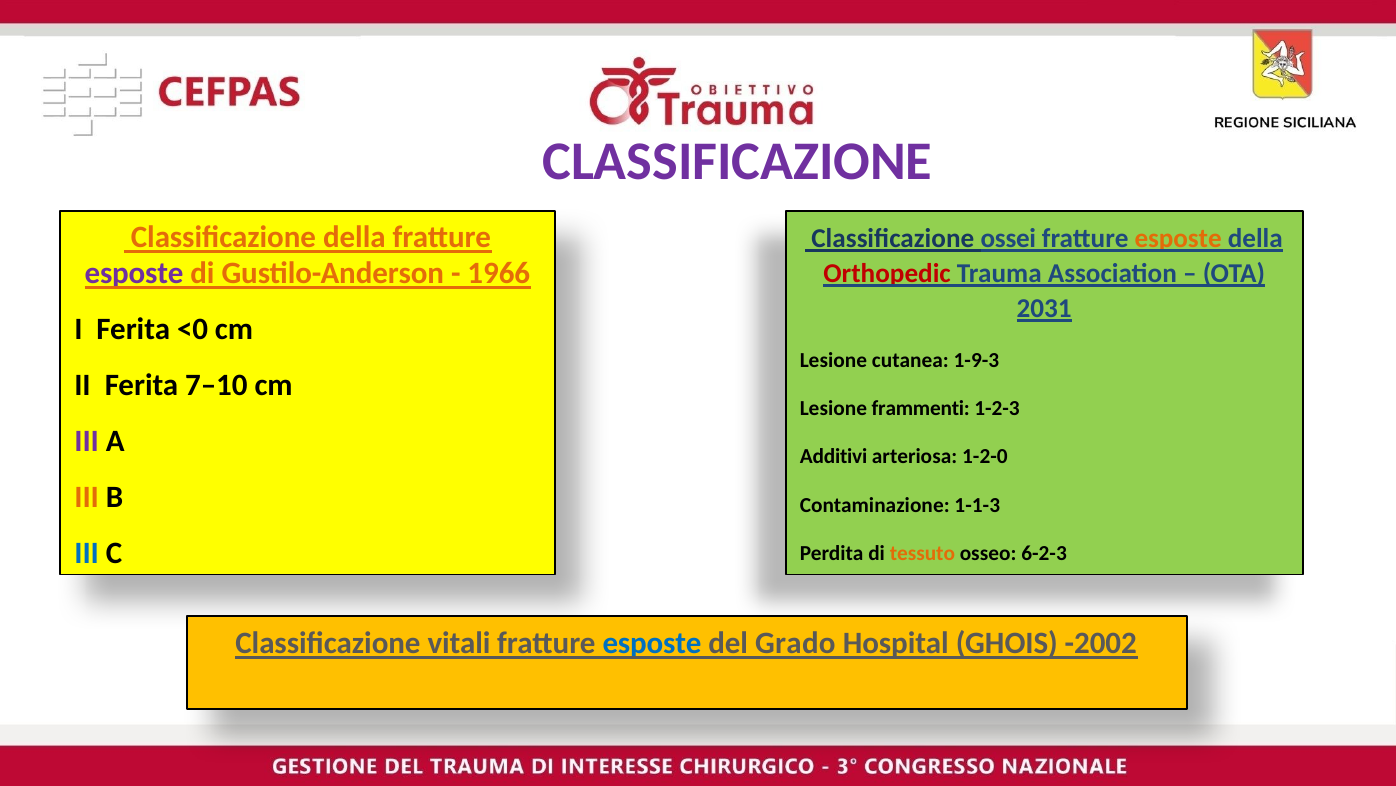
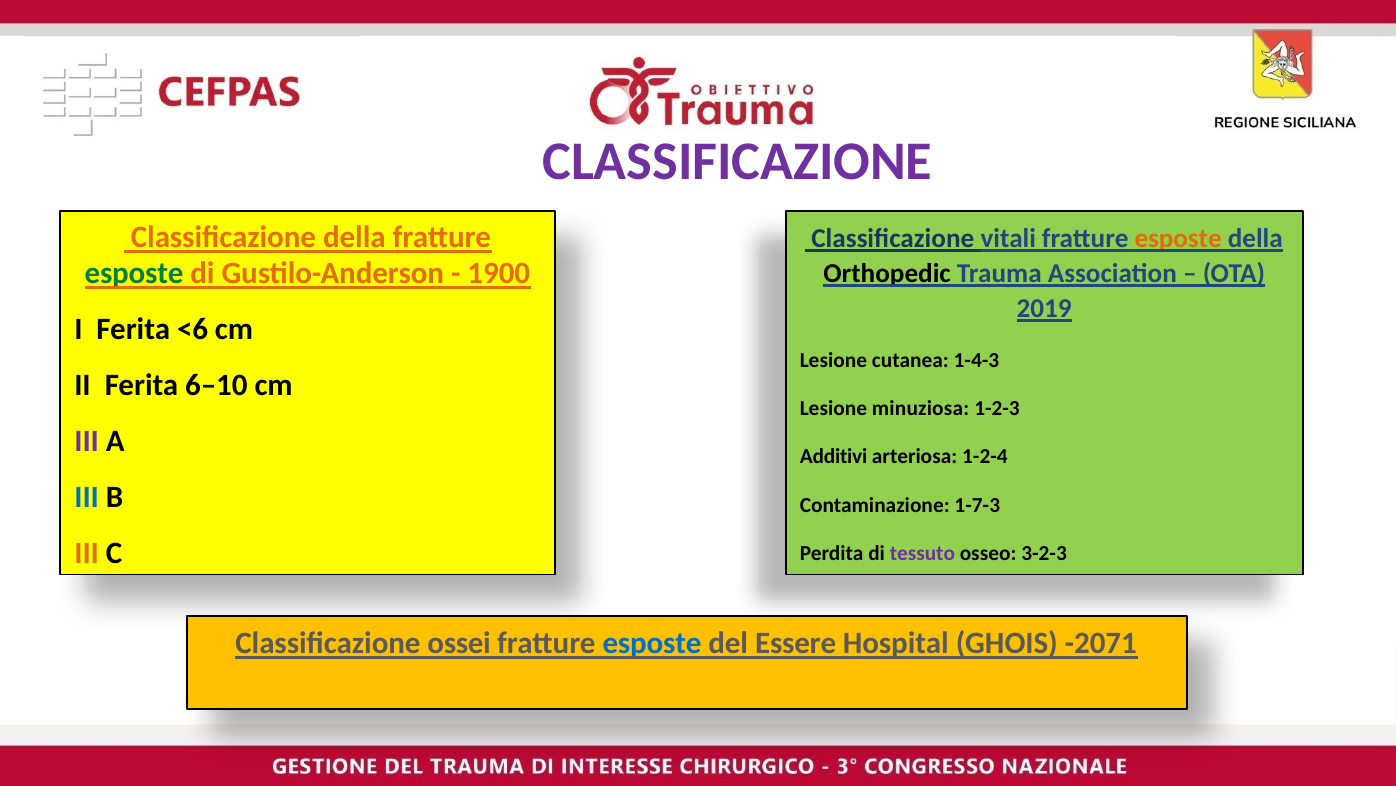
ossei: ossei -> vitali (1008, 239)
esposte colour: purple -> green (134, 273)
1966: 1966 -> 1900 (499, 273)
Orthopedic colour: red -> black (887, 273)
2031: 2031 -> 2019 (1044, 308)
<0: <0 -> <6 (193, 329)
1-9-3: 1-9-3 -> 1-4-3 (976, 360)
7–10: 7–10 -> 6–10 (216, 385)
frammenti: frammenti -> minuziosa (921, 408)
1-2-0: 1-2-0 -> 1-2-4 (985, 456)
III colour: orange -> blue (87, 497)
1-1-3: 1-1-3 -> 1-7-3 (977, 505)
III colour: blue -> orange (87, 553)
tessuto colour: orange -> purple (922, 553)
6-2-3: 6-2-3 -> 3-2-3 (1044, 553)
vitali: vitali -> ossei (459, 643)
Grado: Grado -> Essere (796, 643)
-2002: -2002 -> -2071 (1101, 643)
